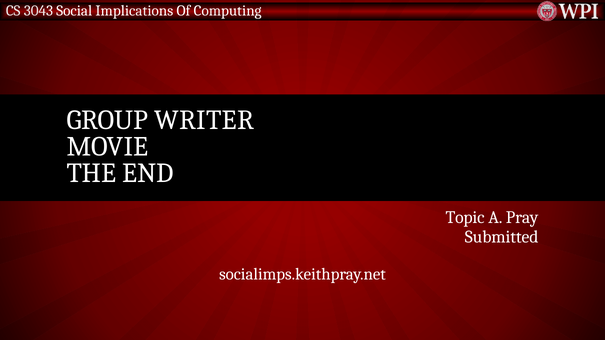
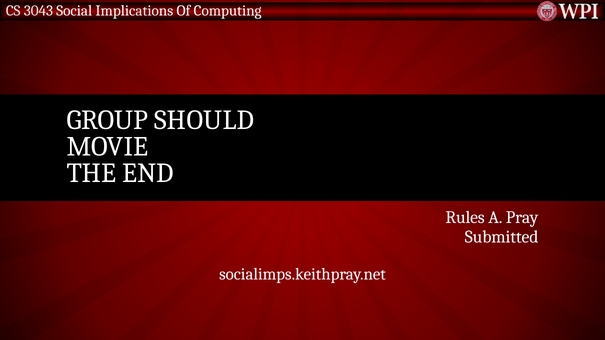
WRITER: WRITER -> SHOULD (204, 120)
Topic: Topic -> Rules (465, 218)
